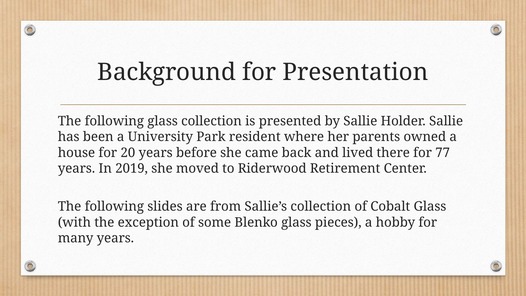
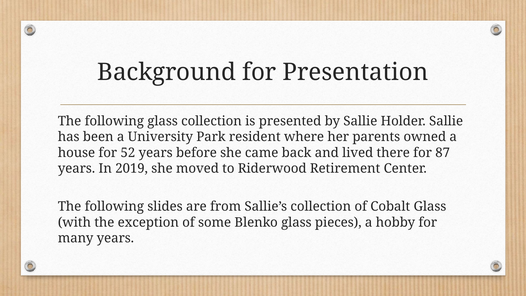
20: 20 -> 52 (128, 153)
77: 77 -> 87 (443, 153)
